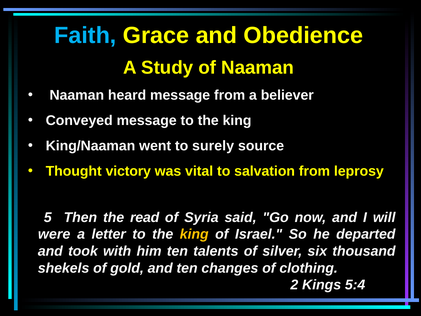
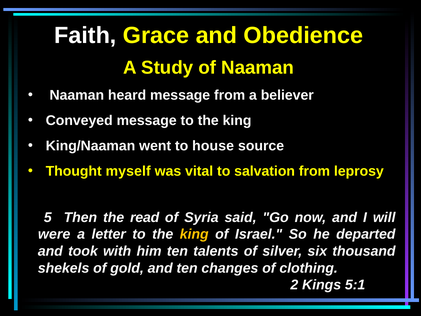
Faith colour: light blue -> white (85, 36)
surely: surely -> house (213, 146)
victory: victory -> myself (128, 171)
5:4: 5:4 -> 5:1 (355, 285)
